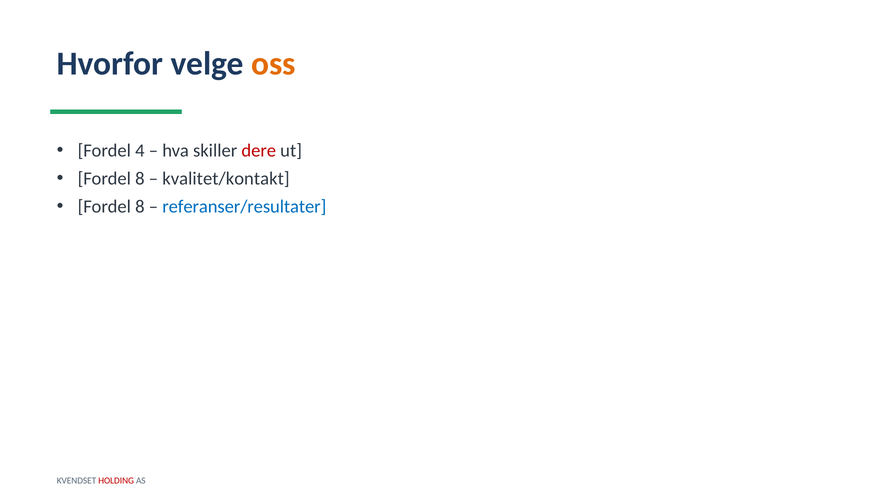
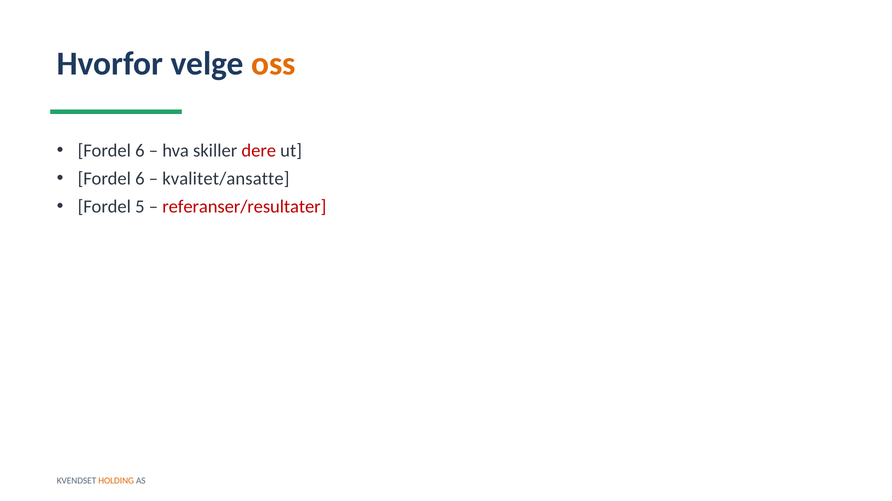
4: 4 -> 6 (140, 151)
8: 8 -> 6 (140, 179)
kvalitet/kontakt: kvalitet/kontakt -> kvalitet/ansatte (226, 179)
8: 8 -> 5 (140, 207)
referanser/resultater colour: blue -> red (244, 207)
HOLDING colour: red -> orange (116, 481)
